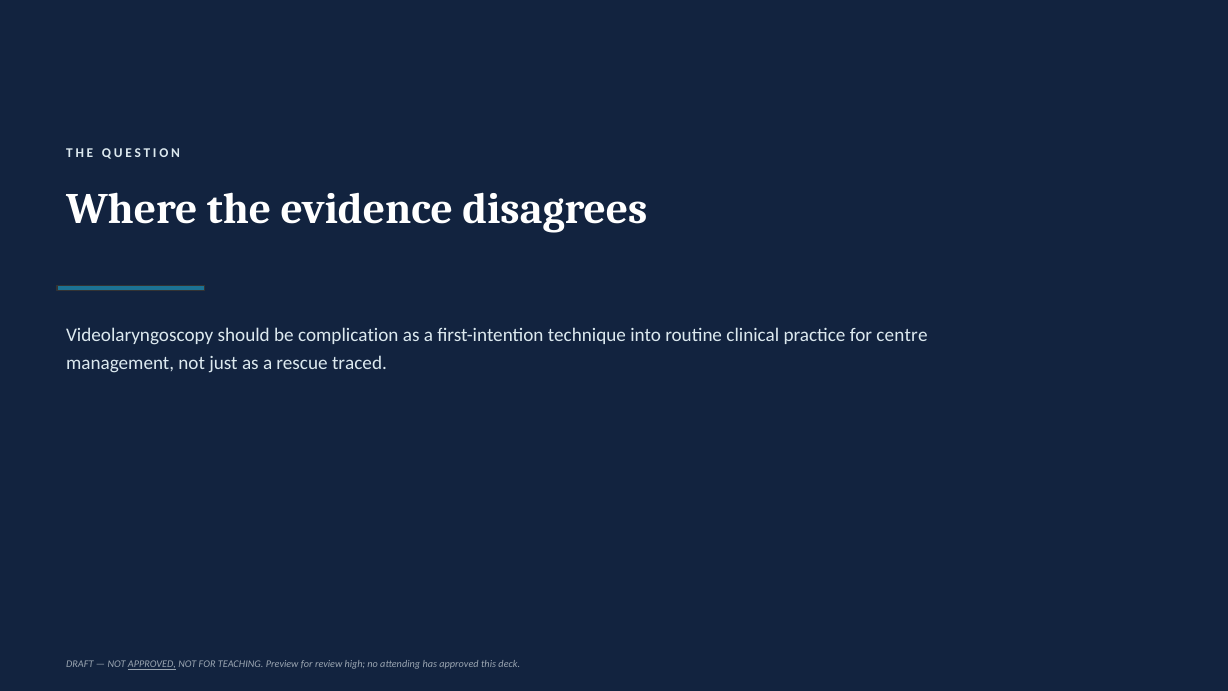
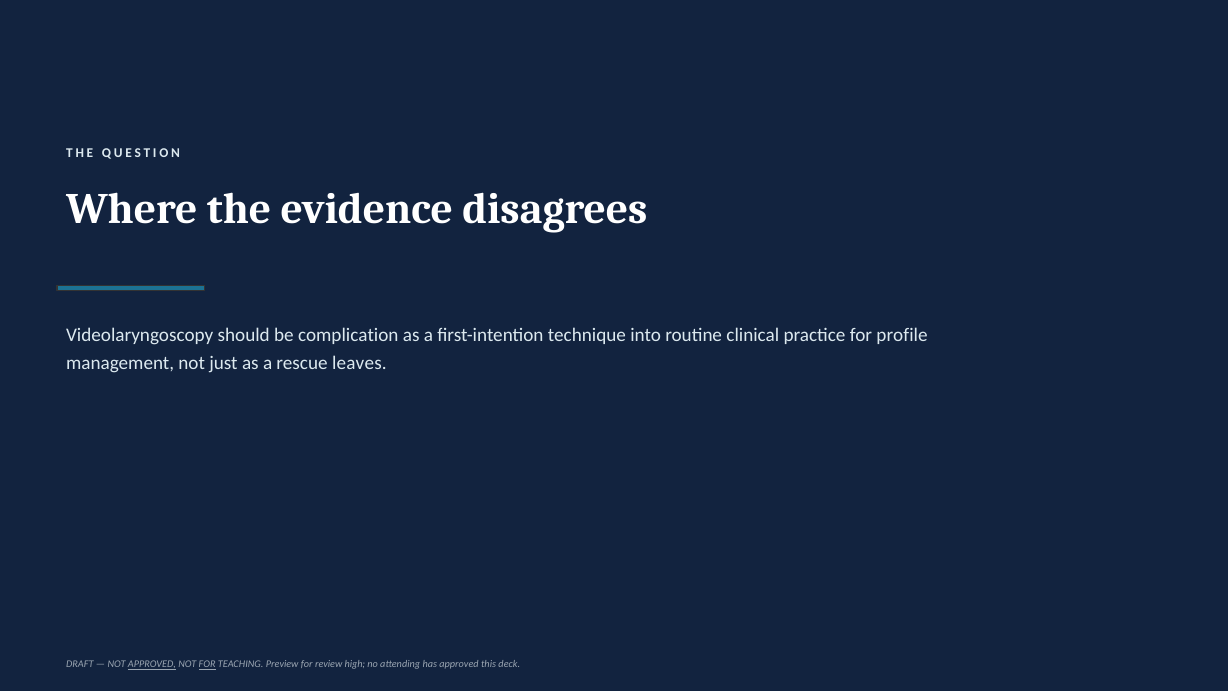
centre: centre -> profile (902, 335)
traced: traced -> leaves (359, 363)
FOR underline: none -> present (207, 664)
